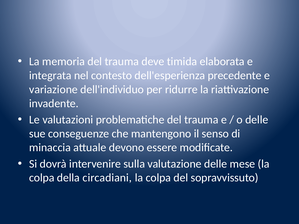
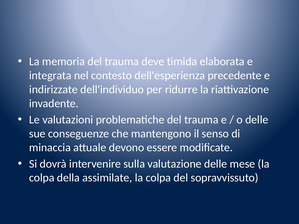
variazione: variazione -> indirizzate (53, 90)
circadiani: circadiani -> assimilate (107, 178)
